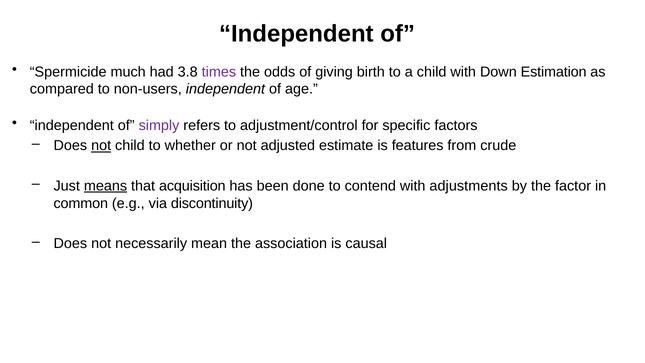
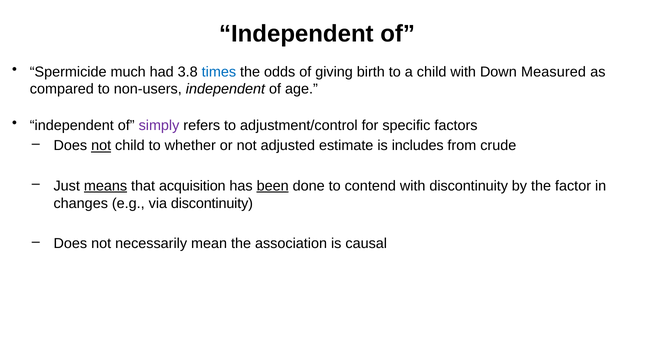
times colour: purple -> blue (219, 72)
Estimation: Estimation -> Measured (554, 72)
features: features -> includes (418, 146)
been underline: none -> present (273, 186)
with adjustments: adjustments -> discontinuity (469, 186)
common: common -> changes (81, 203)
